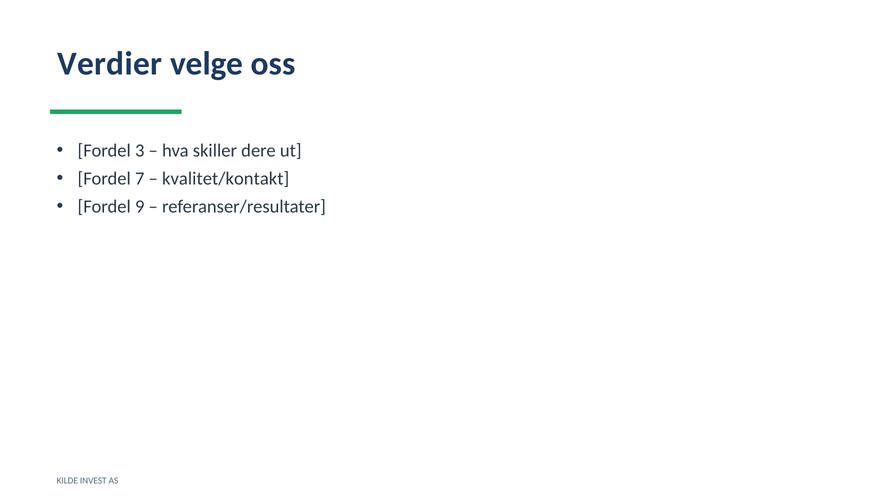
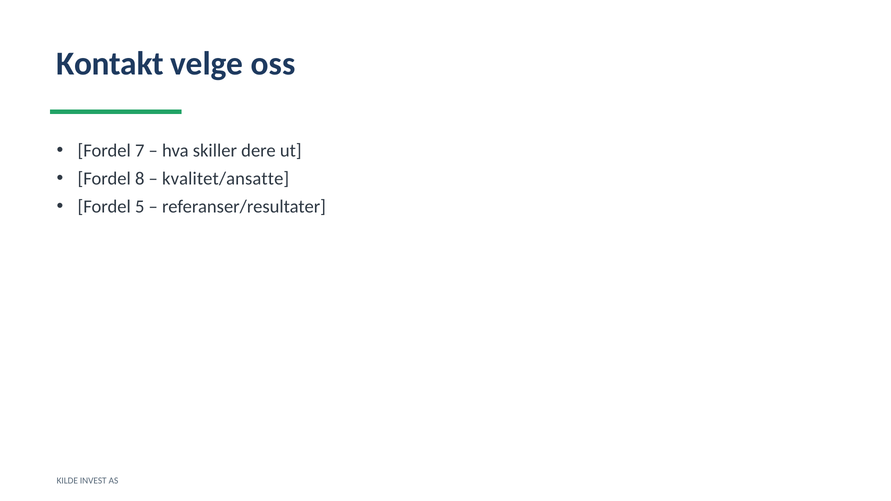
Verdier: Verdier -> Kontakt (110, 64)
3: 3 -> 7 (140, 151)
7: 7 -> 8 (140, 179)
kvalitet/kontakt: kvalitet/kontakt -> kvalitet/ansatte (226, 179)
9: 9 -> 5 (140, 207)
